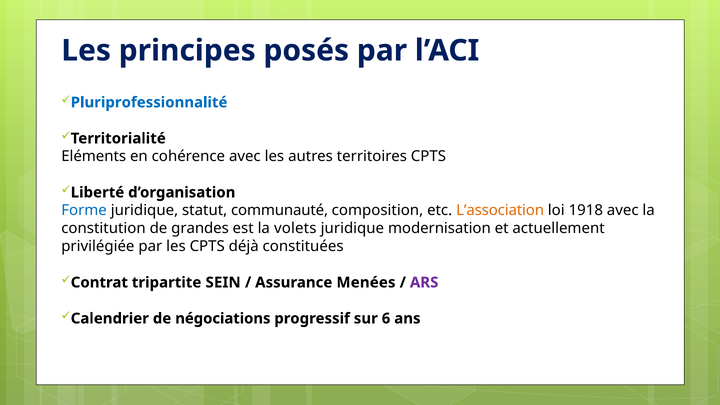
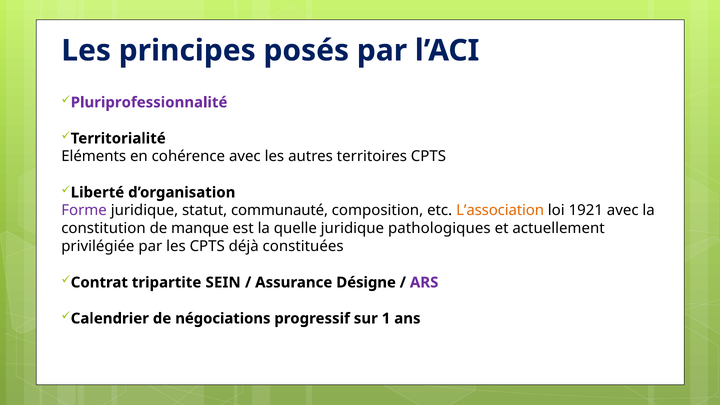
Pluriprofessionnalité colour: blue -> purple (149, 102)
Forme colour: blue -> purple (84, 210)
1918: 1918 -> 1921 (586, 210)
grandes: grandes -> manque (200, 228)
volets: volets -> quelle (295, 228)
modernisation: modernisation -> pathologiques (439, 228)
Menées: Menées -> Désigne (366, 282)
6: 6 -> 1 (386, 318)
